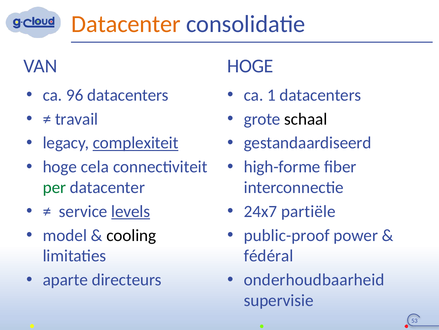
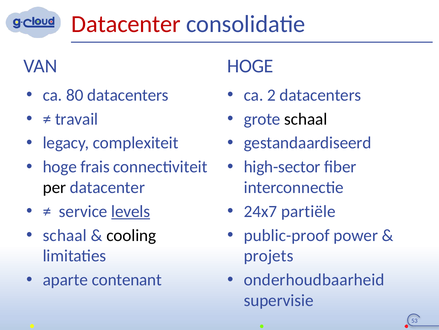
Datacenter colour: orange -> red (126, 24)
96: 96 -> 80 (75, 95)
1: 1 -> 2 (271, 95)
complexiteit underline: present -> none (136, 143)
cela: cela -> frais (95, 167)
high-forme: high-forme -> high-sector (282, 167)
per colour: green -> black (54, 187)
model: model -> schaal (65, 235)
fédéral: fédéral -> projets (269, 255)
directeurs: directeurs -> contenant (127, 279)
